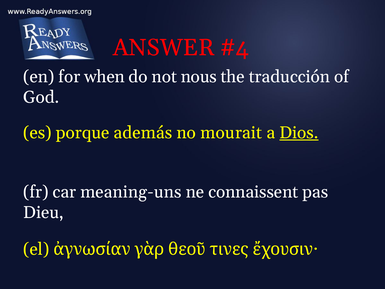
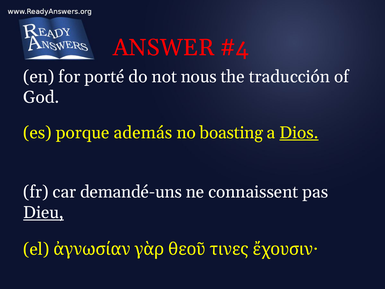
when: when -> porté (104, 77)
mourait: mourait -> boasting (231, 133)
meaning-uns: meaning-uns -> demandé-uns (131, 192)
Dieu underline: none -> present (43, 212)
